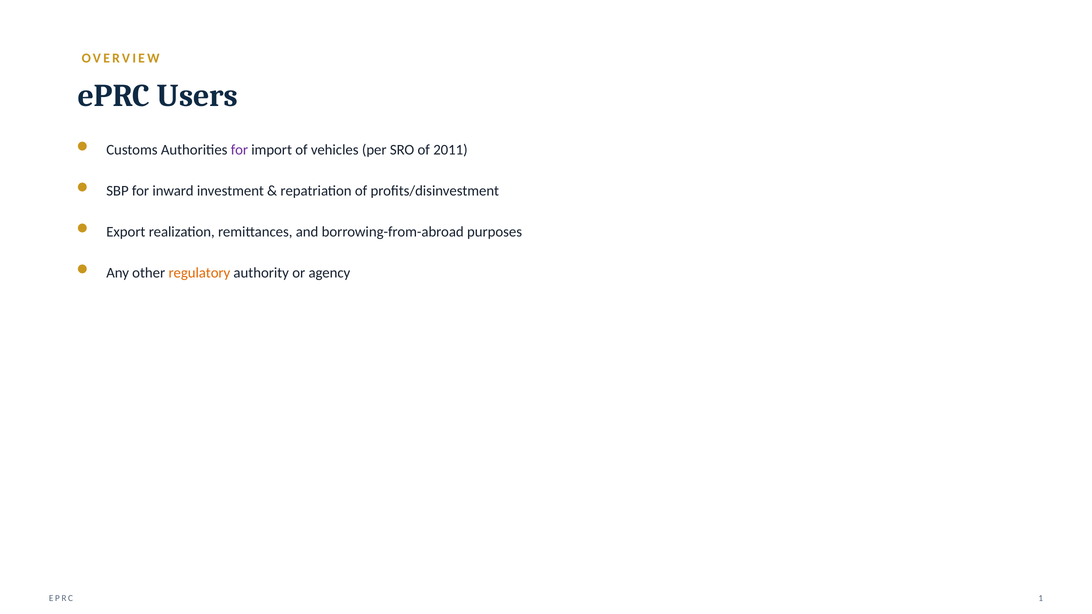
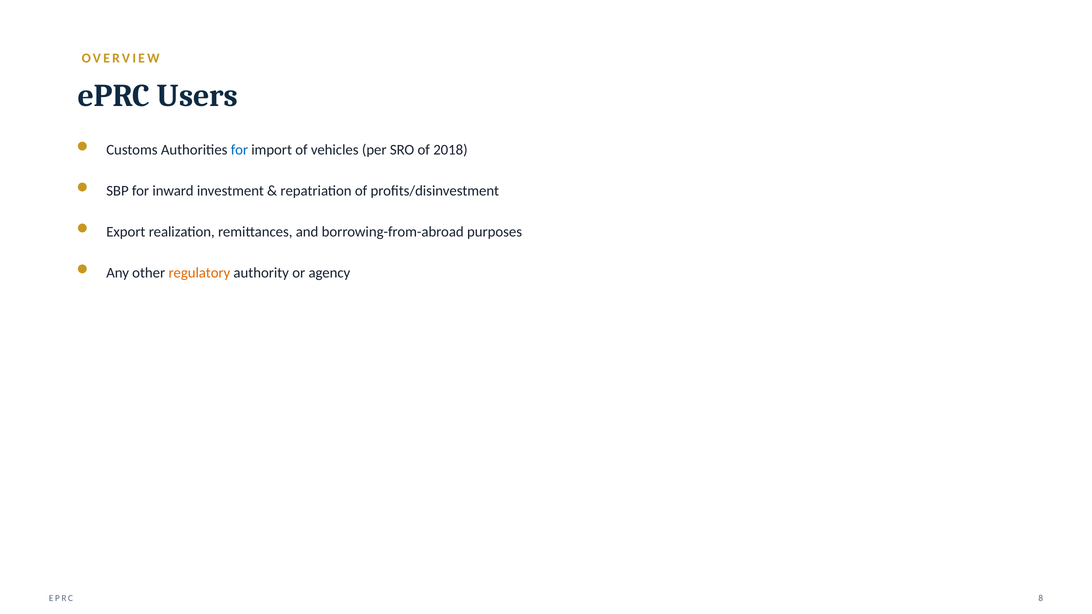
for colour: purple -> blue (239, 150)
2011: 2011 -> 2018 (450, 150)
1: 1 -> 8 (1041, 598)
